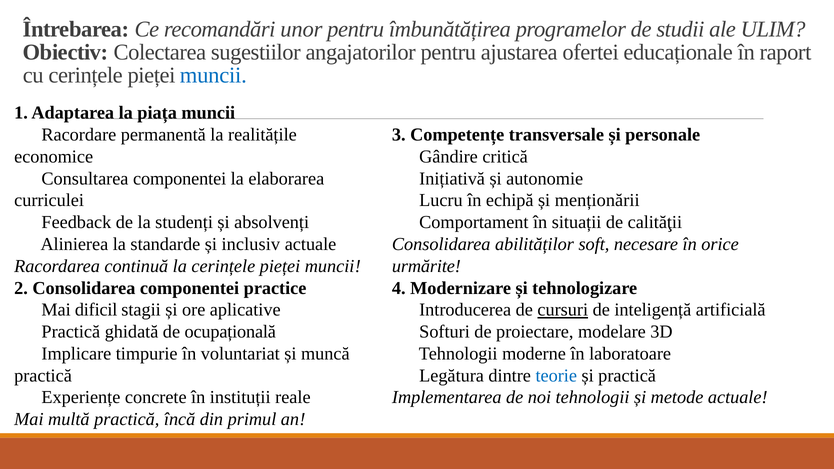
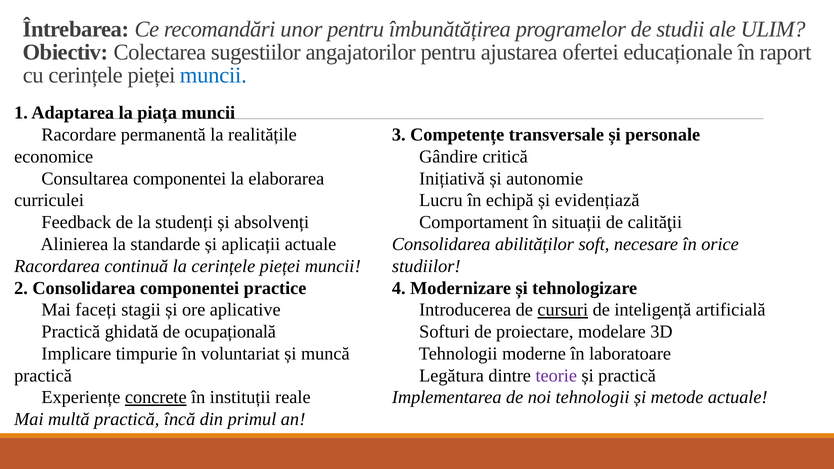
menționării: menționării -> evidențiază (597, 201)
inclusiv: inclusiv -> aplicații (251, 244)
urmărite: urmărite -> studiilor (426, 266)
dificil: dificil -> faceți (96, 310)
teorie colour: blue -> purple (556, 376)
concrete underline: none -> present (156, 398)
